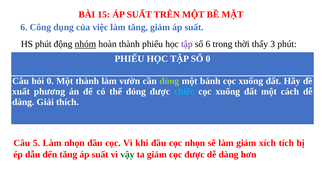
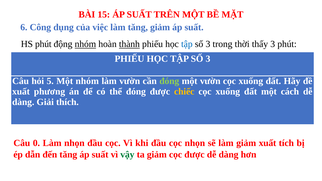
thành underline: none -> present (129, 44)
tập colour: purple -> blue (187, 44)
6: 6 -> 3 (208, 44)
0: 0 -> 3 (208, 59)
hỏi 0: 0 -> 5 (50, 81)
Một thành: thành -> nhóm (87, 81)
một bánh: bánh -> vườn (210, 81)
chiếc colour: light blue -> yellow (184, 92)
5: 5 -> 0 (36, 143)
giảm xích: xích -> xuất (268, 143)
